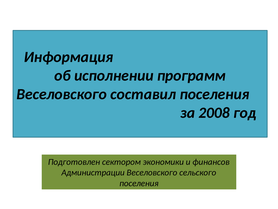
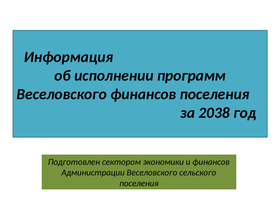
Веселовского составил: составил -> финансов (143, 94)
2008: 2008 -> 2038 (214, 112)
